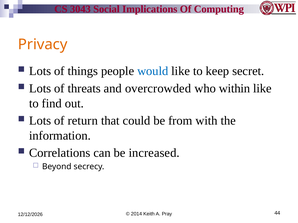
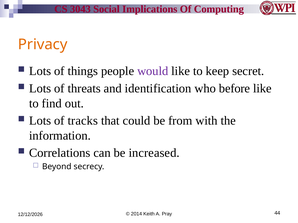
would colour: blue -> purple (153, 71)
overcrowded: overcrowded -> identification (158, 89)
within: within -> before (234, 89)
return: return -> tracks (83, 121)
